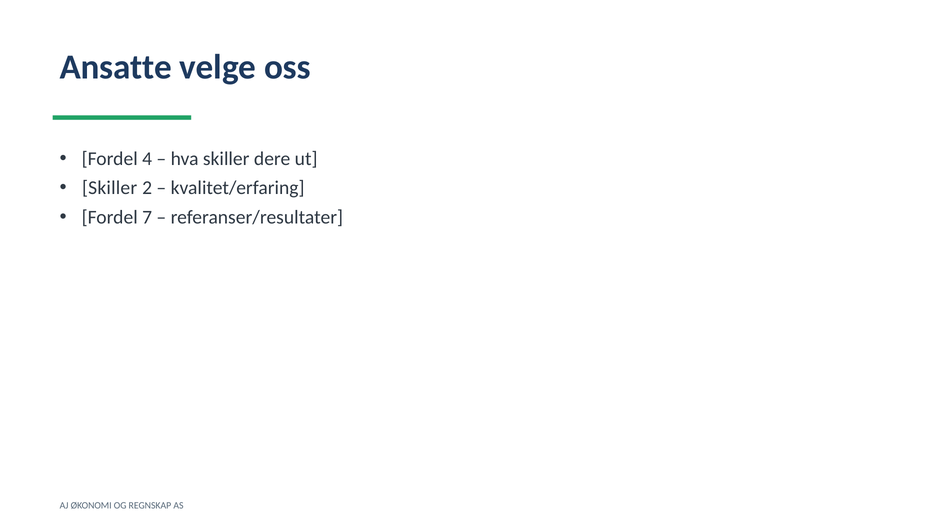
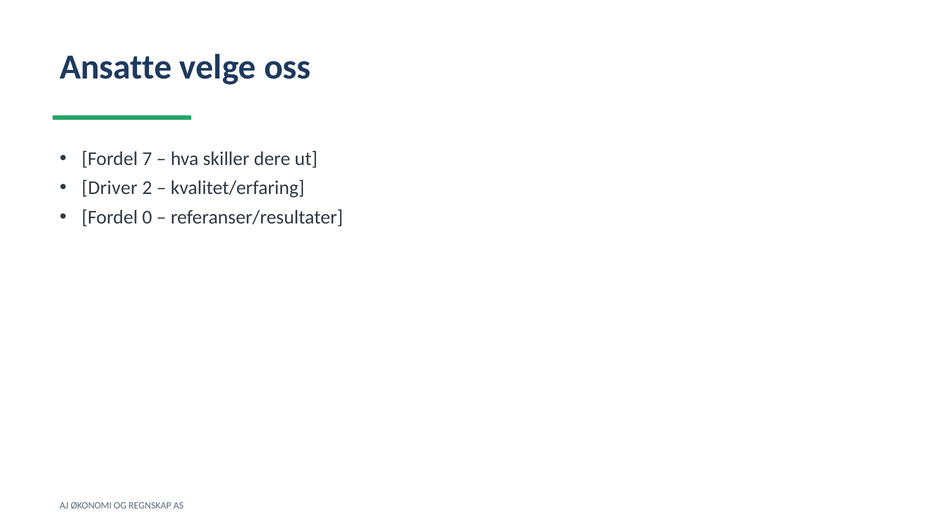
4: 4 -> 7 (147, 159)
Skiller: Skiller -> Driver (110, 188)
7: 7 -> 0 (147, 218)
